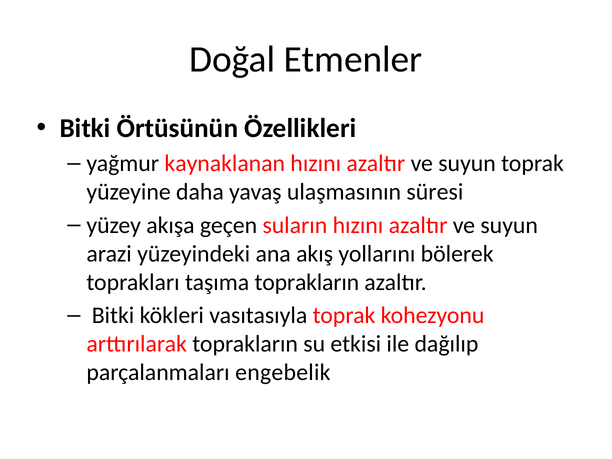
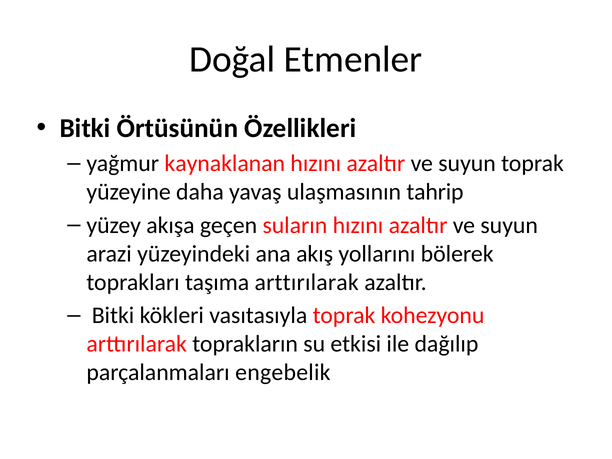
süresi: süresi -> tahrip (435, 192)
taşıma toprakların: toprakların -> arttırılarak (307, 282)
